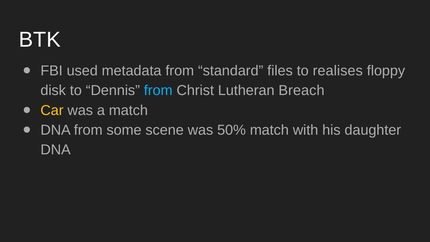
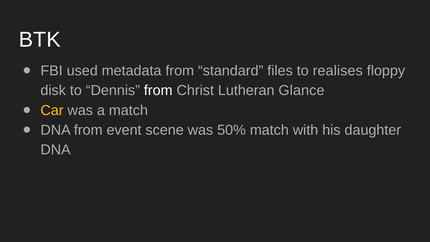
from colour: light blue -> white (158, 90)
Breach: Breach -> Glance (301, 90)
some: some -> event (124, 130)
